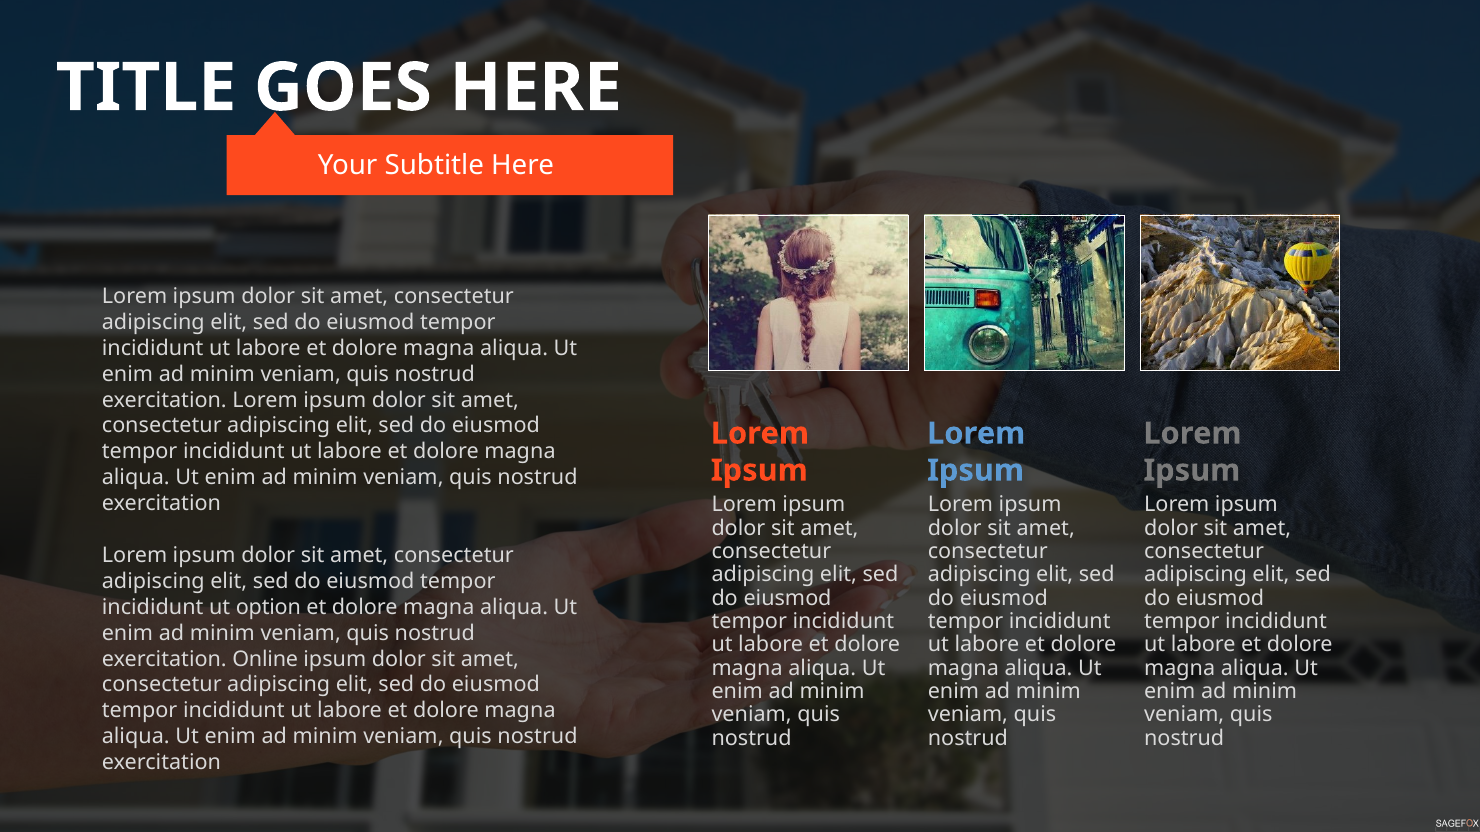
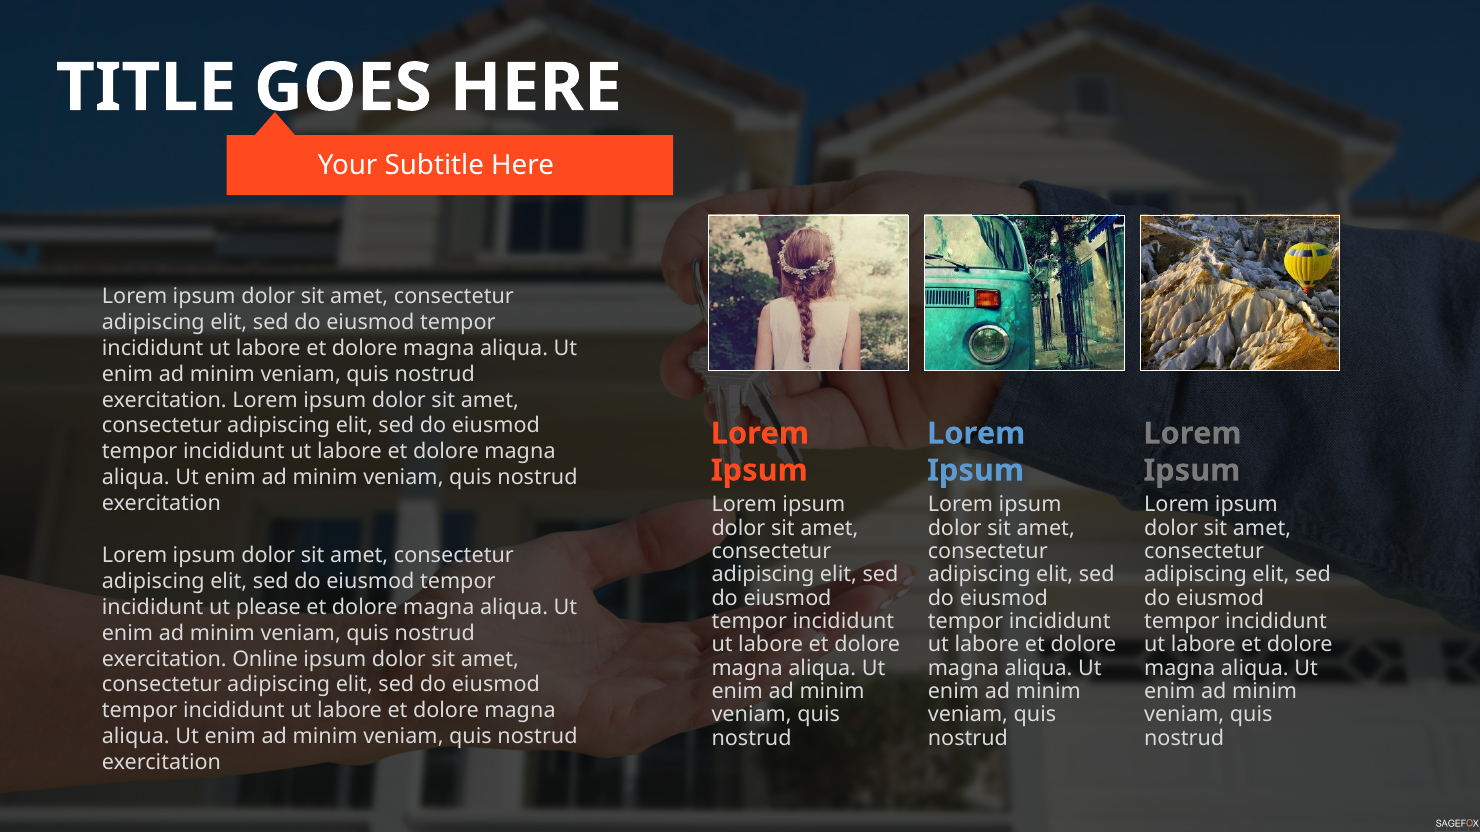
option: option -> please (268, 608)
